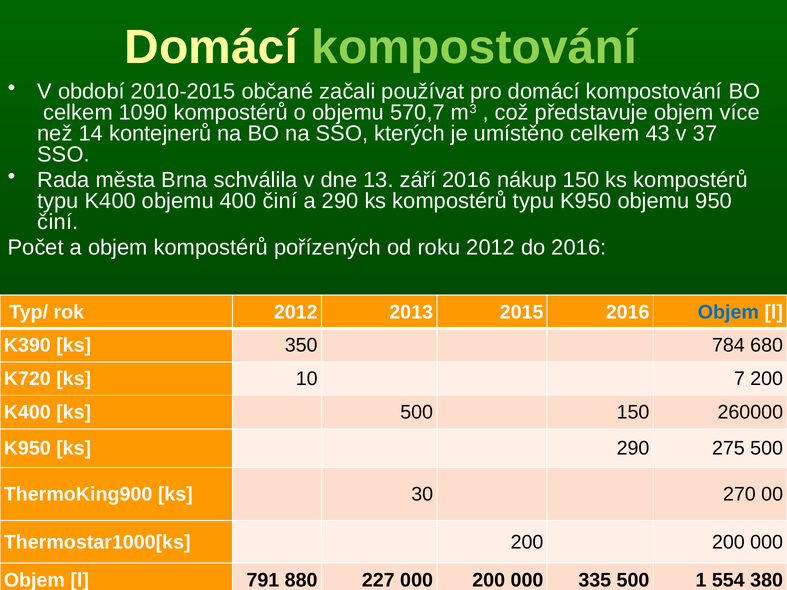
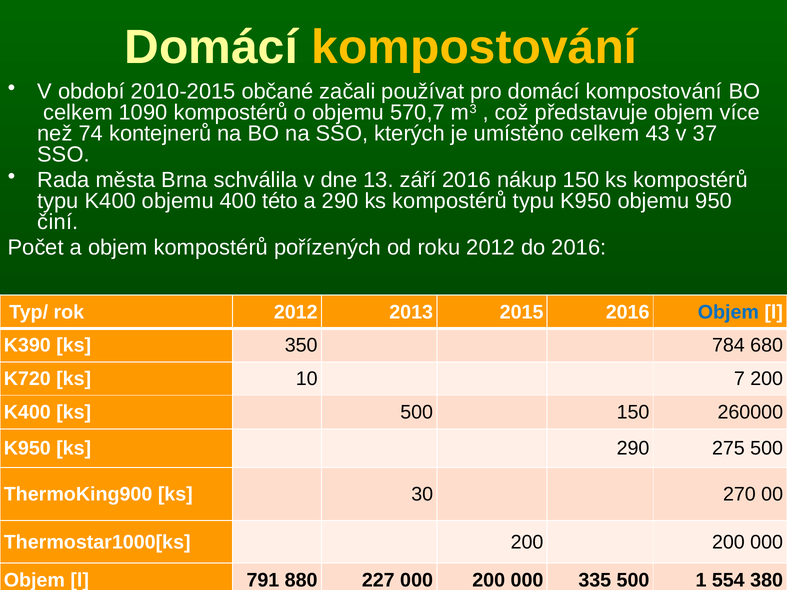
kompostování colour: light green -> yellow (474, 47)
14: 14 -> 74 (91, 134)
400 činí: činí -> této (280, 201)
